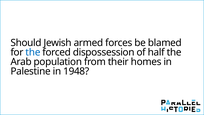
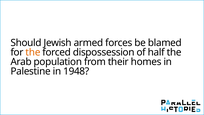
the colour: blue -> orange (33, 52)
